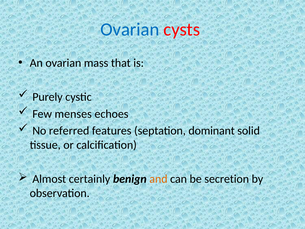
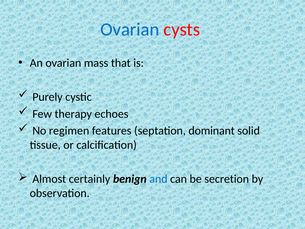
menses: menses -> therapy (73, 114)
referred: referred -> regimen (69, 131)
and colour: orange -> blue (158, 179)
